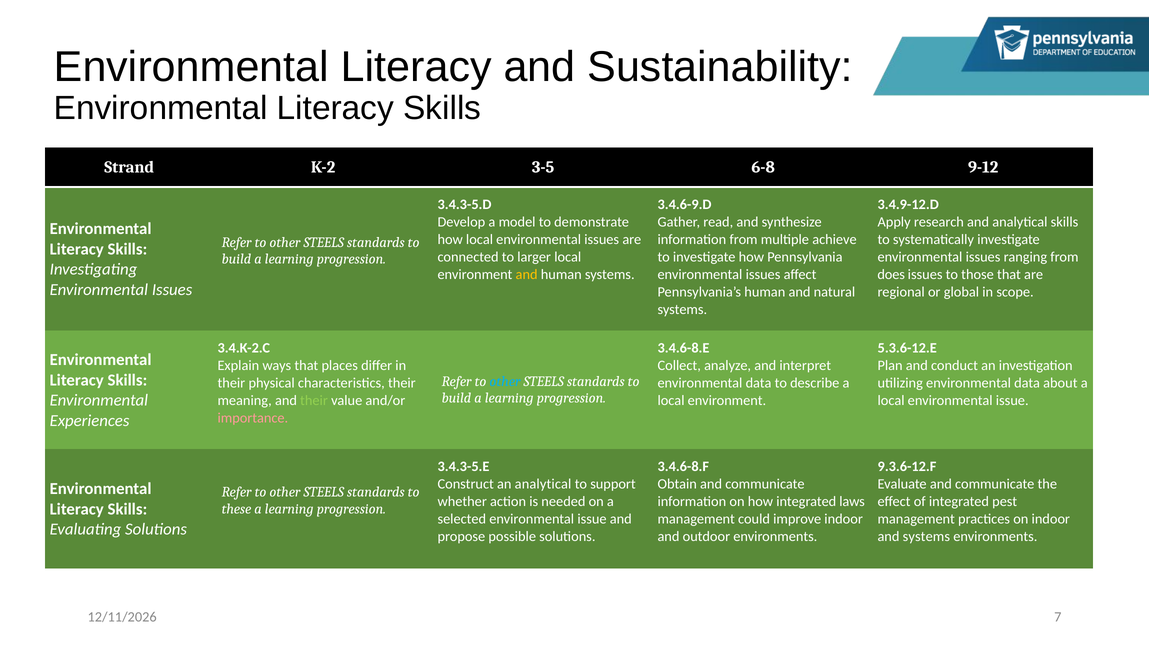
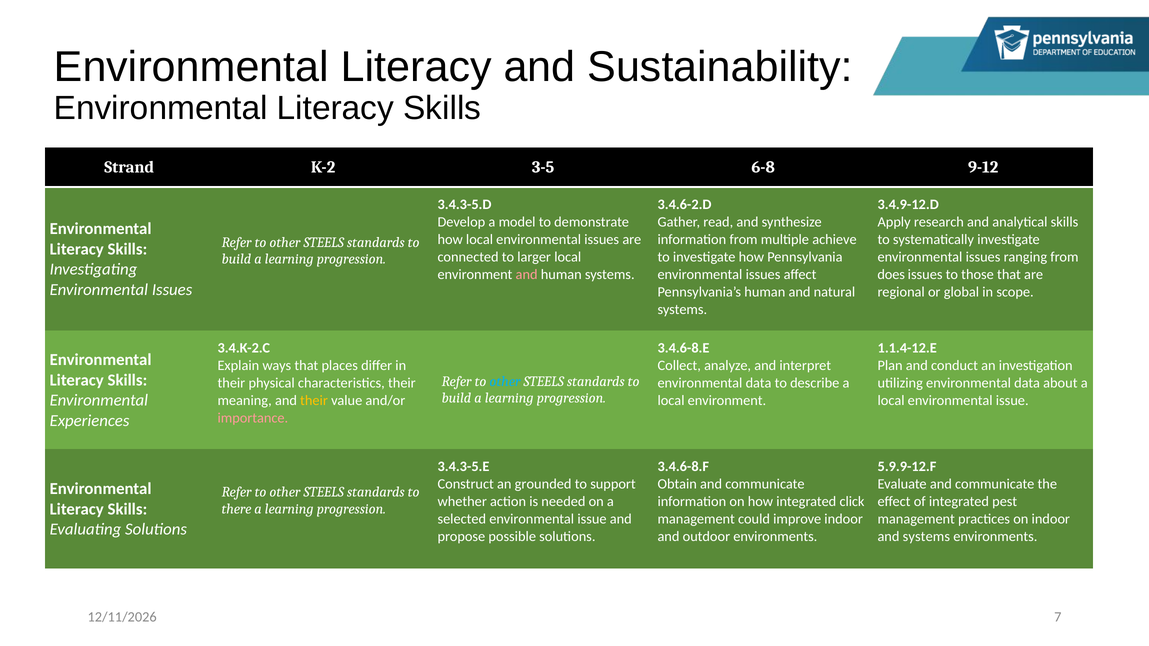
3.4.6-9.D: 3.4.6-9.D -> 3.4.6-2.D (685, 205)
and colour: yellow -> pink (527, 275)
5.3.6-12.E: 5.3.6-12.E -> 1.1.4-12.E (907, 348)
their colour: light green -> yellow (314, 401)
9.3.6-12.F: 9.3.6-12.F -> 5.9.9-12.F (907, 467)
an analytical: analytical -> grounded (543, 484)
laws: laws -> click (852, 502)
these: these -> there (237, 509)
